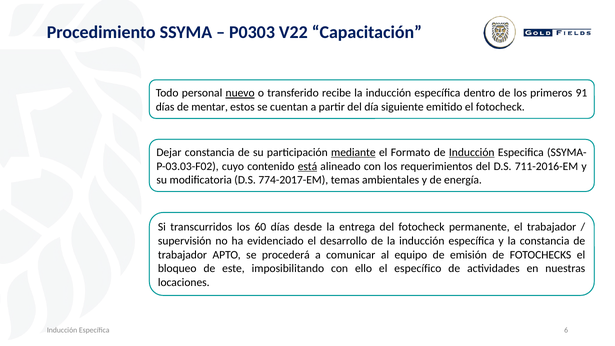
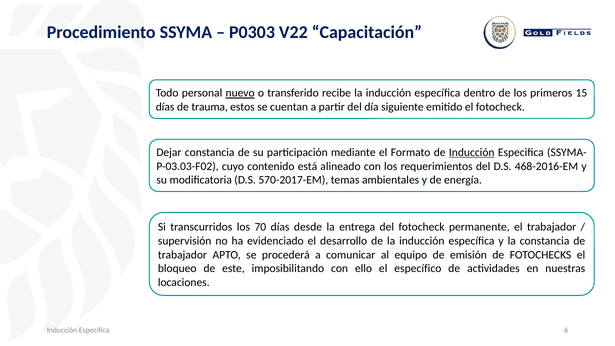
91: 91 -> 15 (581, 93)
mentar: mentar -> trauma (210, 107)
mediante underline: present -> none (353, 152)
está underline: present -> none (307, 166)
711-2016-EM: 711-2016-EM -> 468-2016-EM (547, 166)
774-2017-EM: 774-2017-EM -> 570-2017-EM (293, 180)
60: 60 -> 70 (260, 227)
